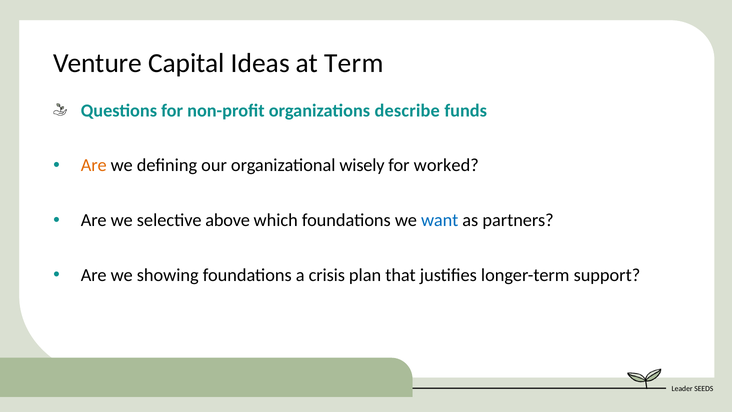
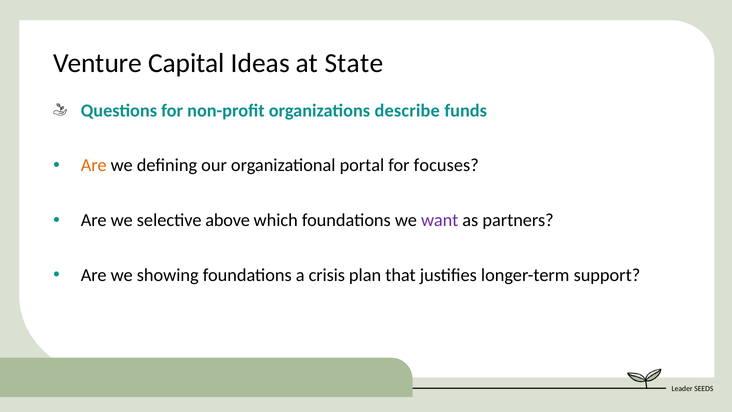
Term: Term -> State (354, 63)
wisely: wisely -> portal (362, 165)
worked: worked -> focuses (446, 165)
want colour: blue -> purple (440, 220)
